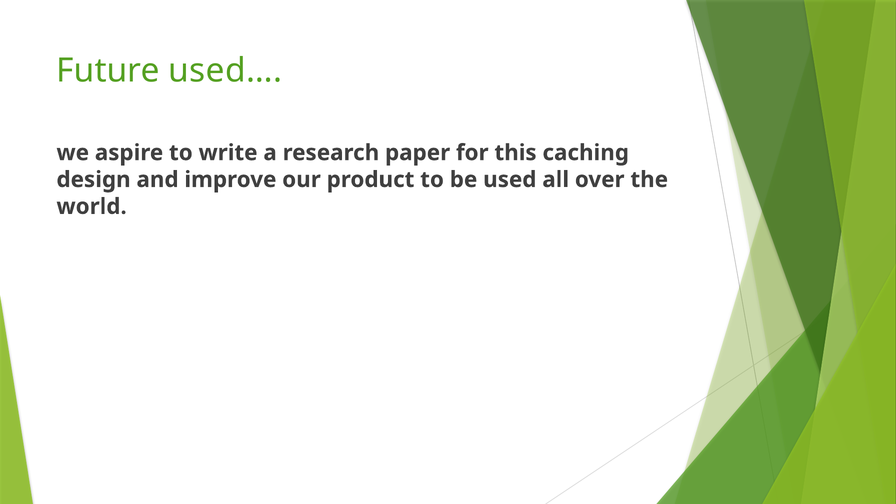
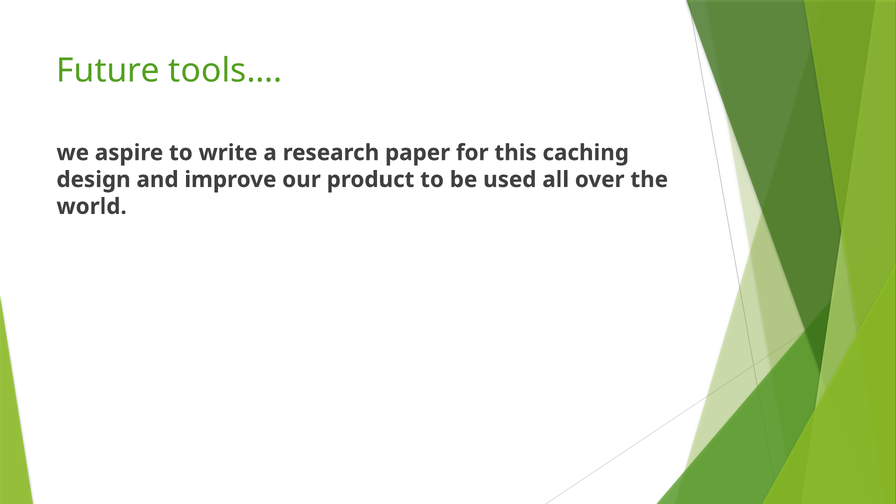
used…: used… -> tools… (225, 71)
